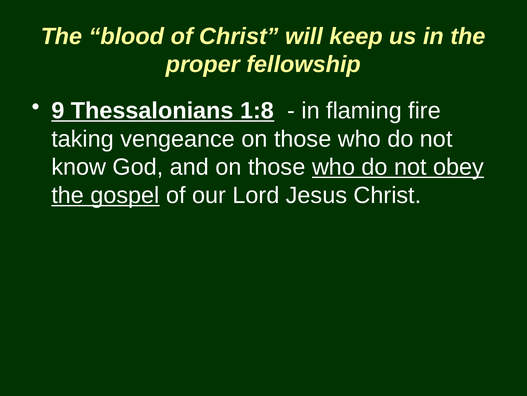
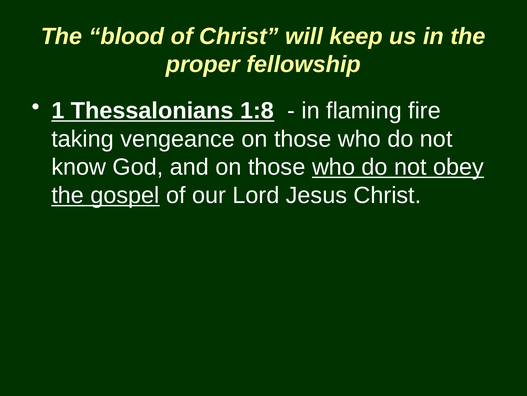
9: 9 -> 1 (58, 111)
